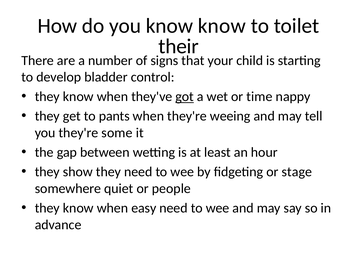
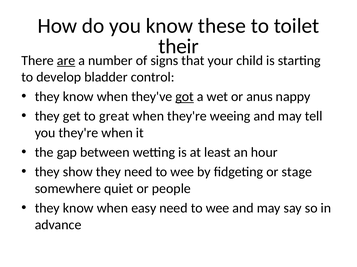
know know: know -> these (222, 26)
are underline: none -> present (66, 61)
time: time -> anus (260, 97)
pants: pants -> great (114, 117)
they're some: some -> when (117, 133)
